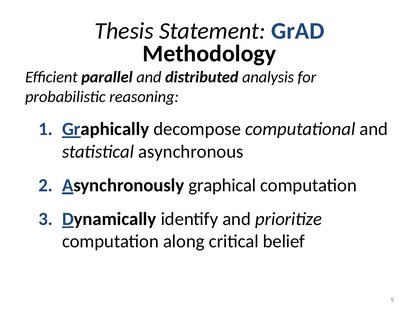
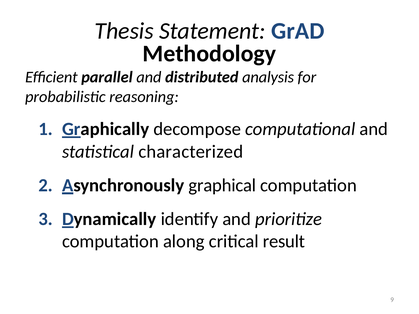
asynchronous: asynchronous -> characterized (191, 152)
belief: belief -> result (284, 242)
